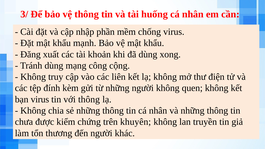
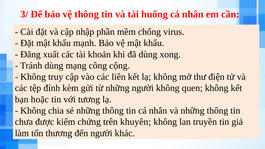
bạn virus: virus -> hoặc (40, 99)
với thông: thông -> tương (89, 99)
